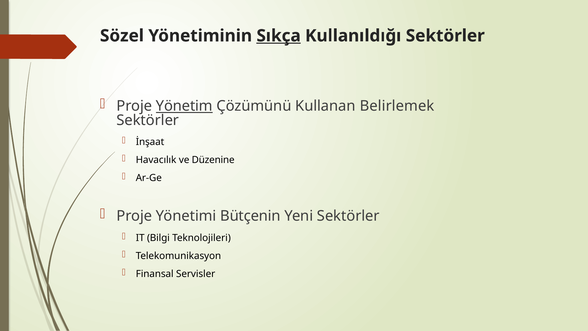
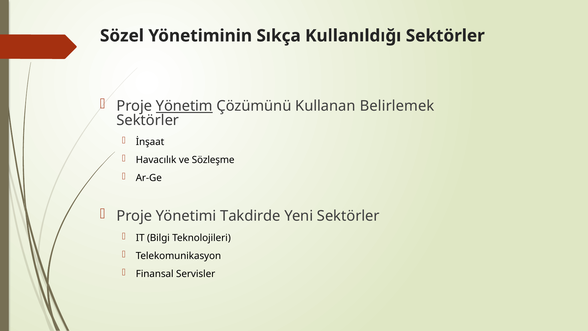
Sıkça underline: present -> none (279, 36)
Düzenine: Düzenine -> Sözleşme (213, 160)
Bütçenin: Bütçenin -> Takdirde (250, 216)
